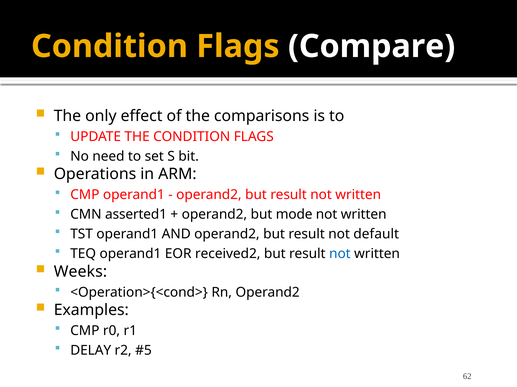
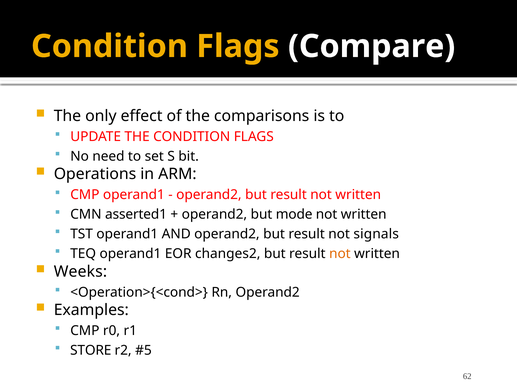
default: default -> signals (376, 235)
received2: received2 -> changes2 (228, 254)
not colour: blue -> orange (340, 254)
DELAY: DELAY -> STORE (91, 351)
